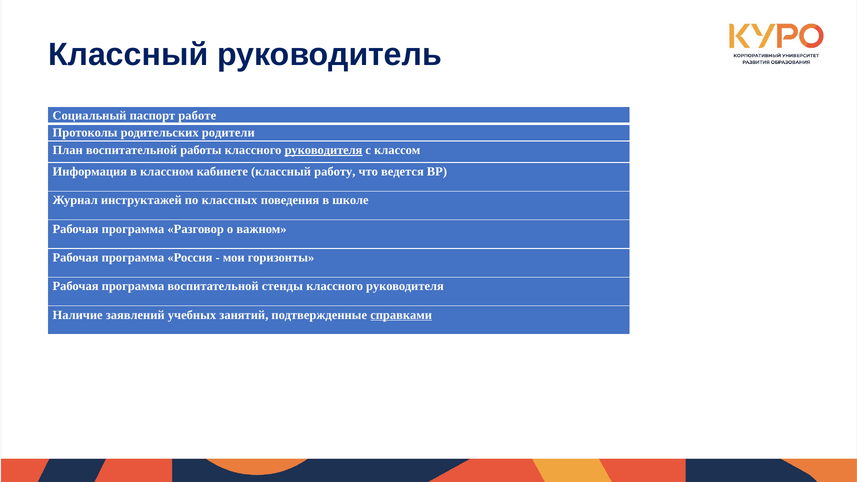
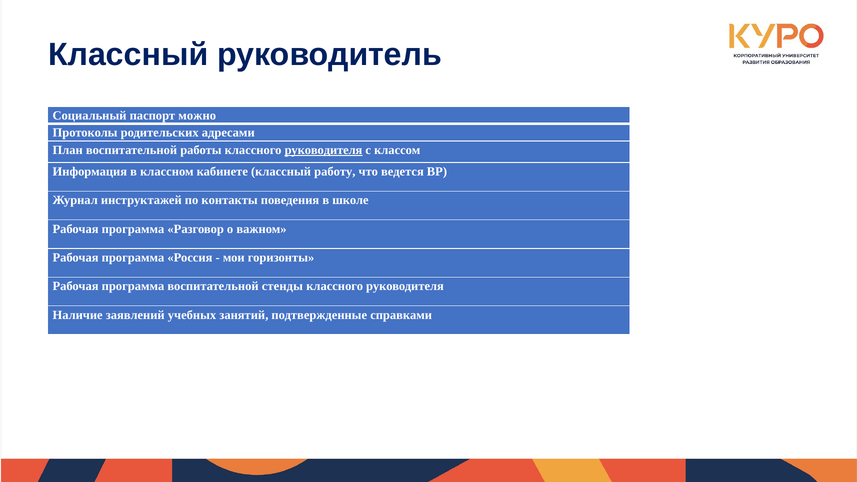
работе: работе -> можно (197, 116)
родители: родители -> адресами (228, 133)
классных: классных -> контакты (230, 200)
справками underline: present -> none (401, 315)
